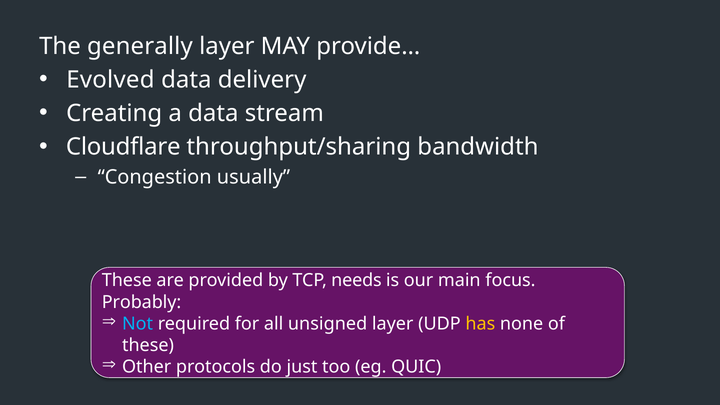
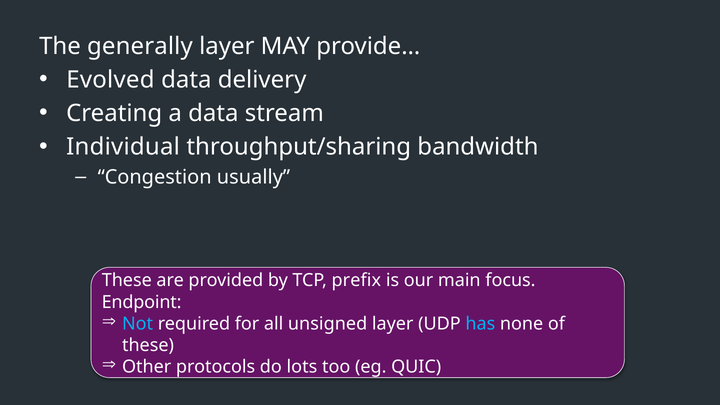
Cloudflare: Cloudflare -> Individual (123, 147)
needs: needs -> prefix (356, 281)
Probably: Probably -> Endpoint (142, 302)
has colour: yellow -> light blue (480, 324)
just: just -> lots (302, 367)
